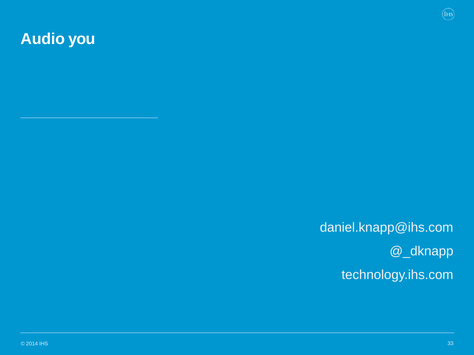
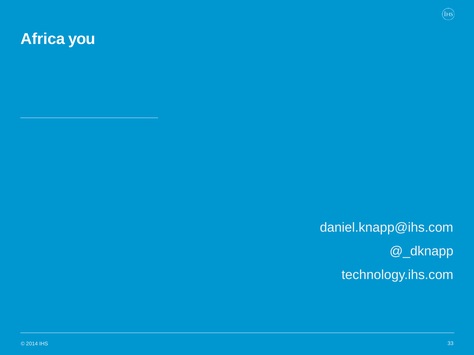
Audio: Audio -> Africa (43, 39)
